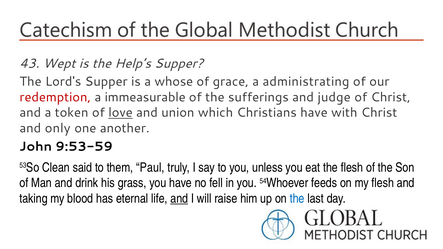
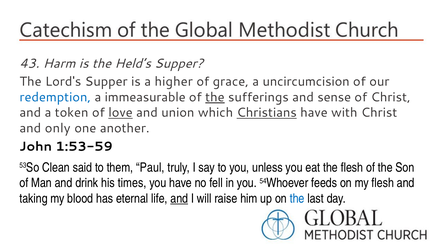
Wept: Wept -> Harm (59, 64)
Help’s: Help’s -> Held’s (133, 64)
whose: whose -> higher (174, 82)
administrating: administrating -> uncircumcision (306, 82)
redemption colour: red -> blue (55, 97)
the underline: none -> present (215, 97)
judge: judge -> sense (334, 97)
Christians underline: none -> present (267, 113)
9:53-59: 9:53-59 -> 1:53-59 (84, 147)
grass: grass -> times (132, 183)
